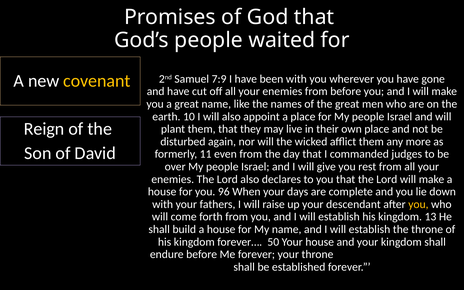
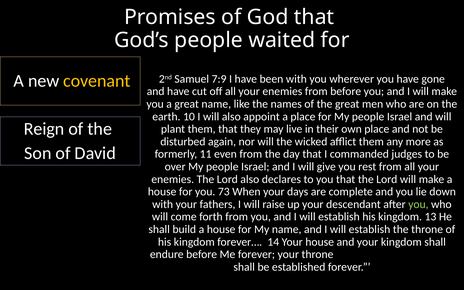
96: 96 -> 73 (224, 192)
you colour: yellow -> light green (418, 204)
50: 50 -> 14 (273, 242)
